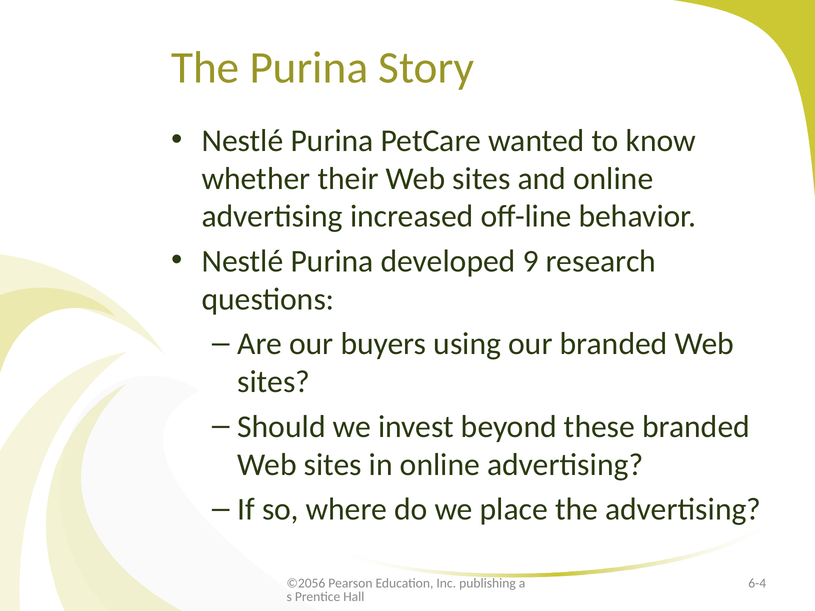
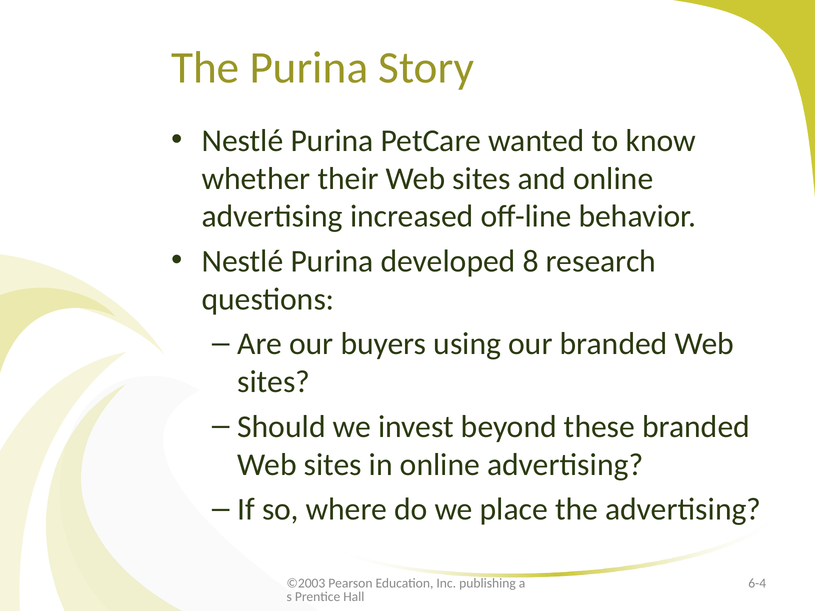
9: 9 -> 8 (531, 261)
©2056: ©2056 -> ©2003 (306, 584)
